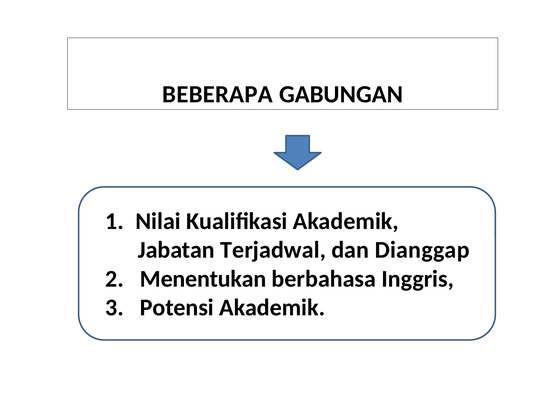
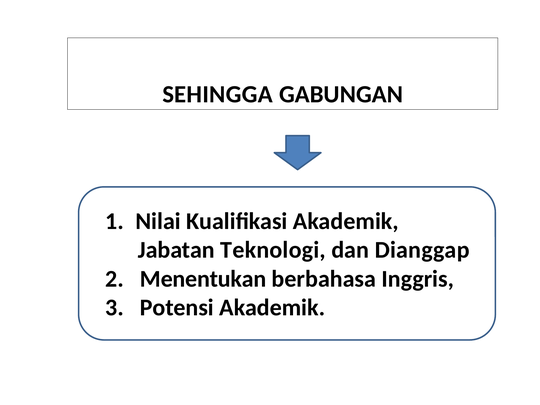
BEBERAPA: BEBERAPA -> SEHINGGA (218, 94)
Terjadwal: Terjadwal -> Teknologi (273, 250)
